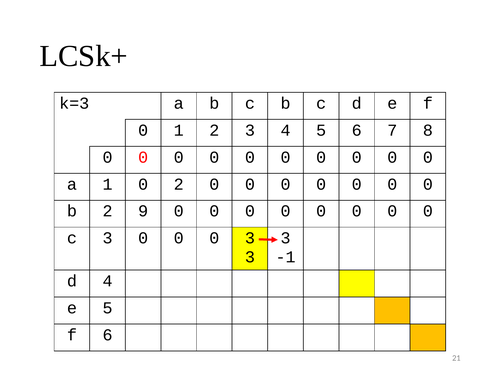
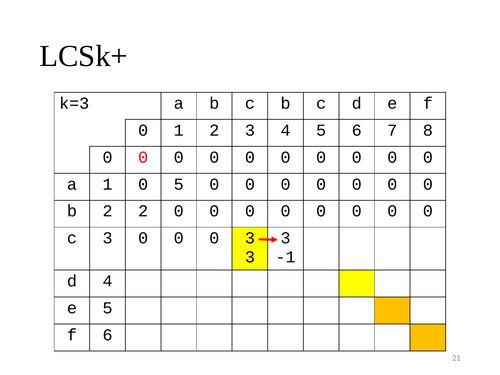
0 2: 2 -> 5 (179, 184)
2 9: 9 -> 2 (143, 211)
